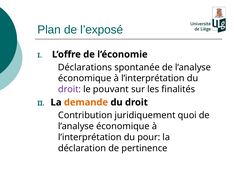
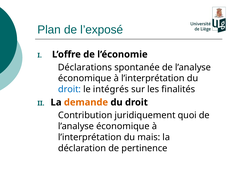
droit colour: purple -> blue (69, 89)
pouvant: pouvant -> intégrés (111, 89)
pour: pour -> mais (149, 137)
